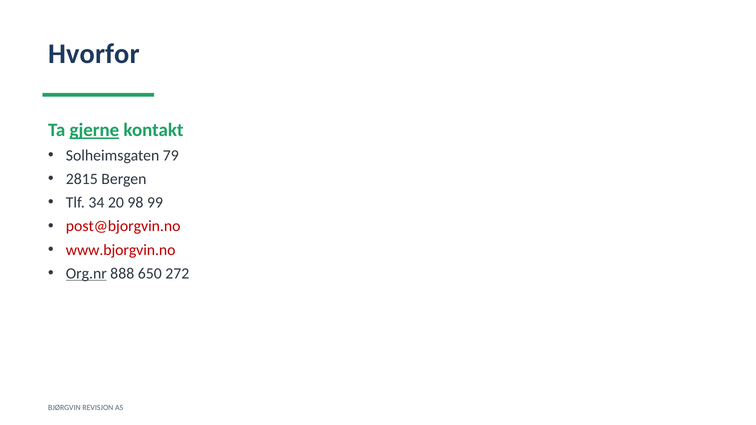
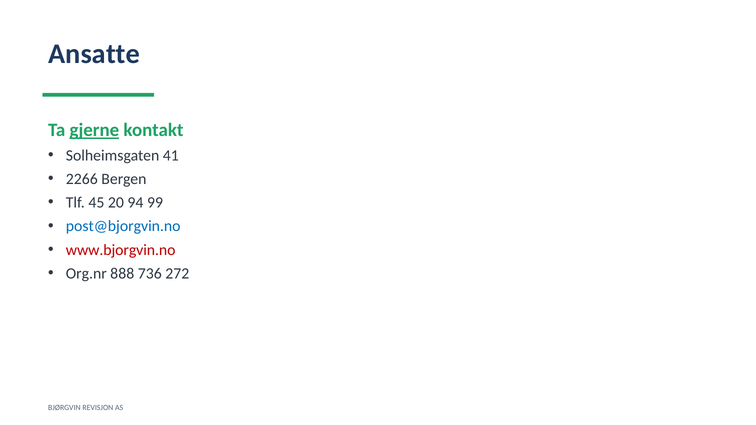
Hvorfor: Hvorfor -> Ansatte (94, 54)
79: 79 -> 41 (171, 155)
2815: 2815 -> 2266 (82, 179)
34: 34 -> 45 (96, 203)
98: 98 -> 94 (135, 203)
post@bjorgvin.no colour: red -> blue (123, 226)
Org.nr underline: present -> none (86, 274)
650: 650 -> 736 (150, 274)
